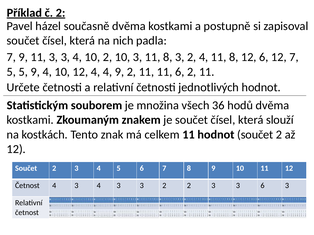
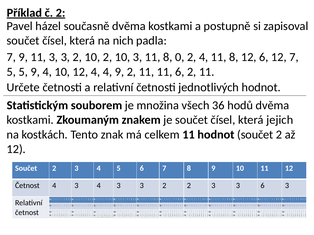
11 3 3 4: 4 -> 2 (77, 57)
8 3: 3 -> 0 (180, 57)
slouží: slouží -> jejich (280, 120)
